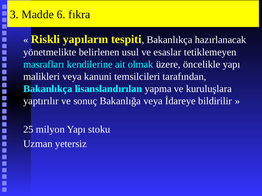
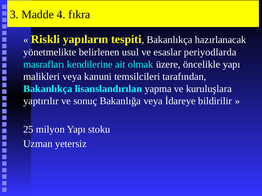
6: 6 -> 4 (61, 14)
tetiklemeyen: tetiklemeyen -> periyodlarda (210, 52)
